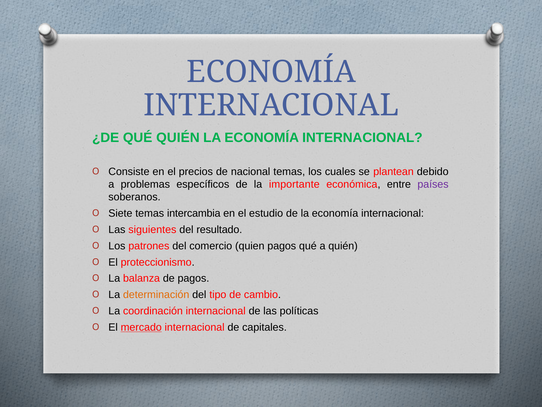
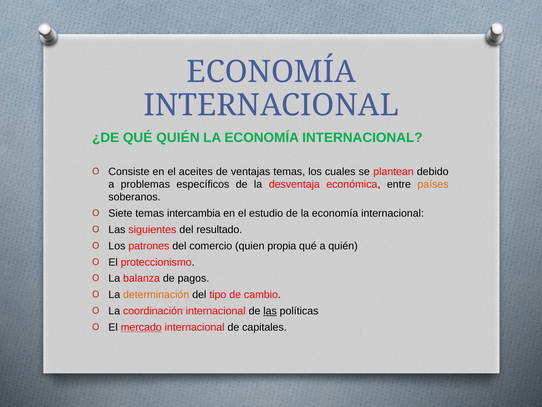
precios: precios -> aceites (196, 172)
nacional: nacional -> ventajas (251, 172)
importante: importante -> desventaja (294, 184)
países colour: purple -> orange (433, 184)
quien pagos: pagos -> propia (282, 246)
las underline: none -> present (270, 311)
